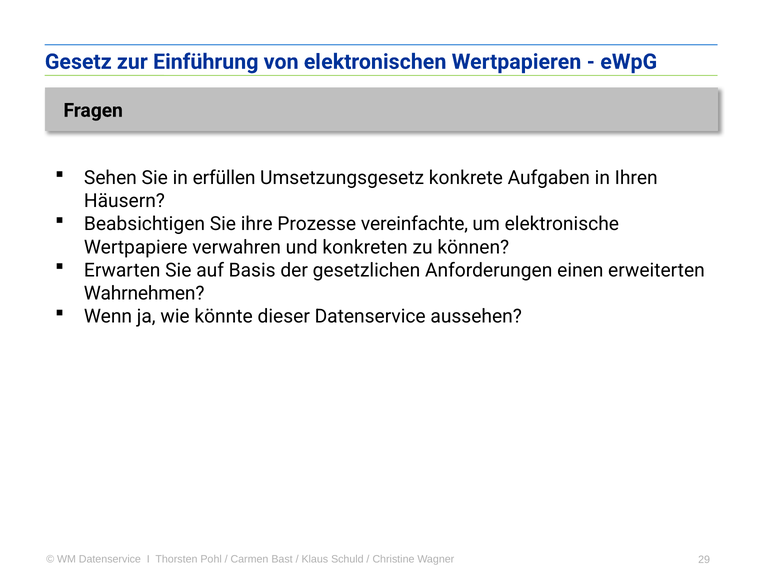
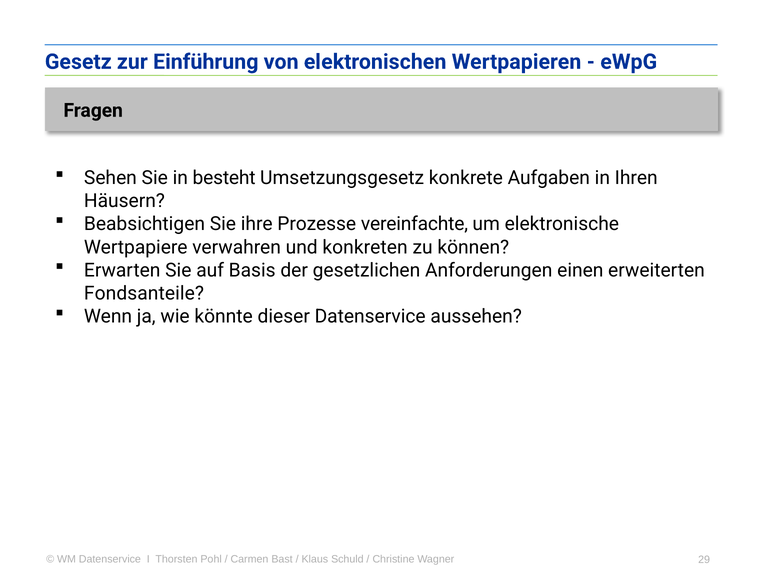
erfüllen: erfüllen -> besteht (224, 178)
Wahrnehmen: Wahrnehmen -> Fondsanteile (144, 293)
